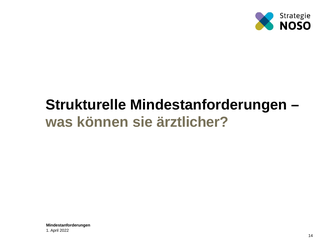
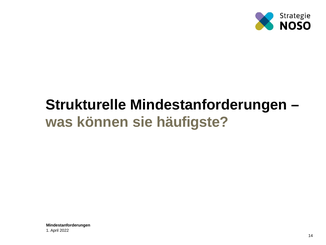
ärztlicher: ärztlicher -> häufigste (193, 122)
